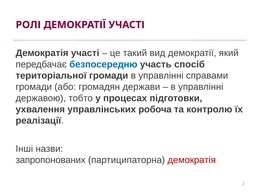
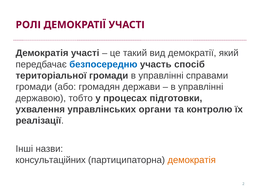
робоча: робоча -> органи (155, 109)
запропонованих: запропонованих -> консультаційних (51, 160)
демократія colour: red -> orange (192, 160)
